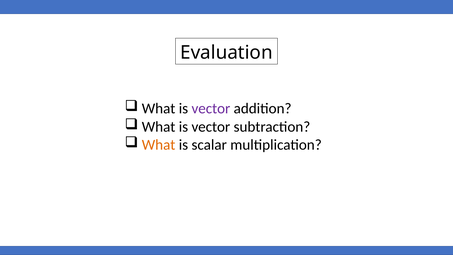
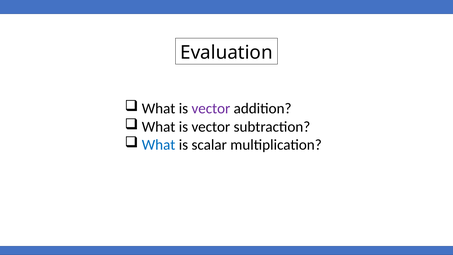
What colour: orange -> blue (159, 145)
